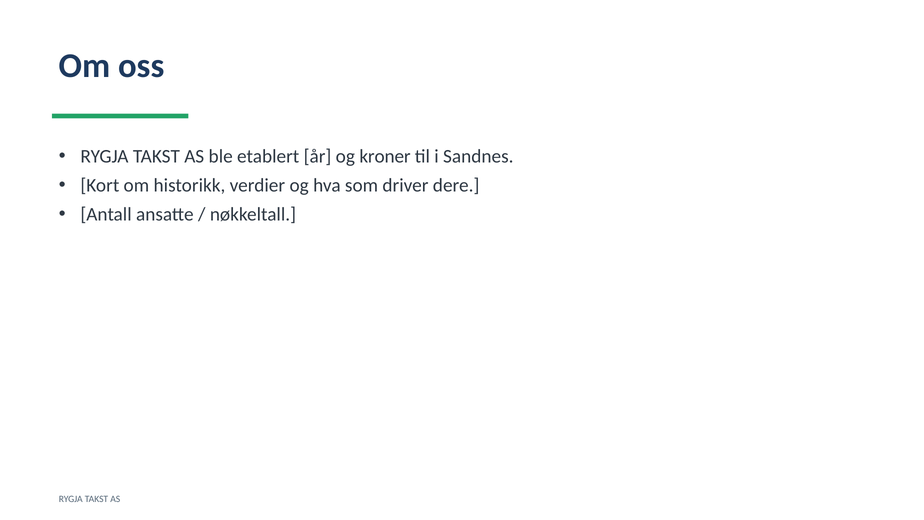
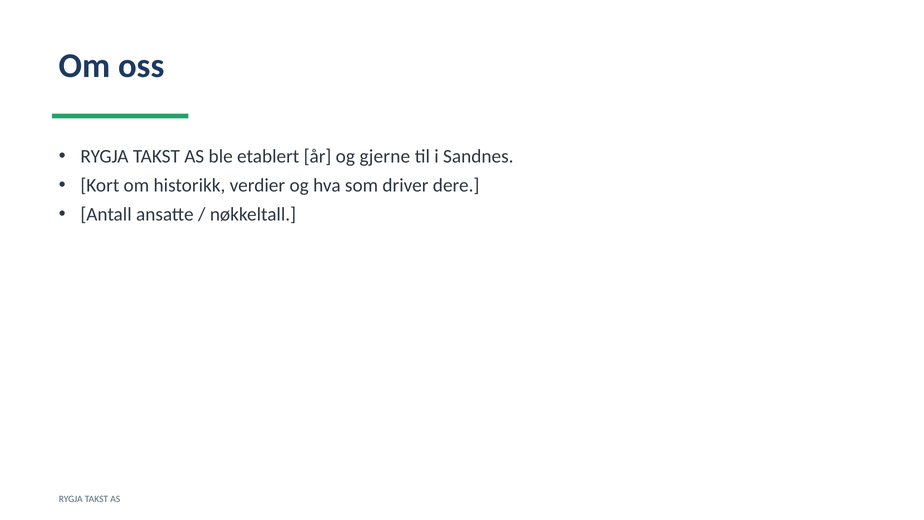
kroner: kroner -> gjerne (385, 156)
